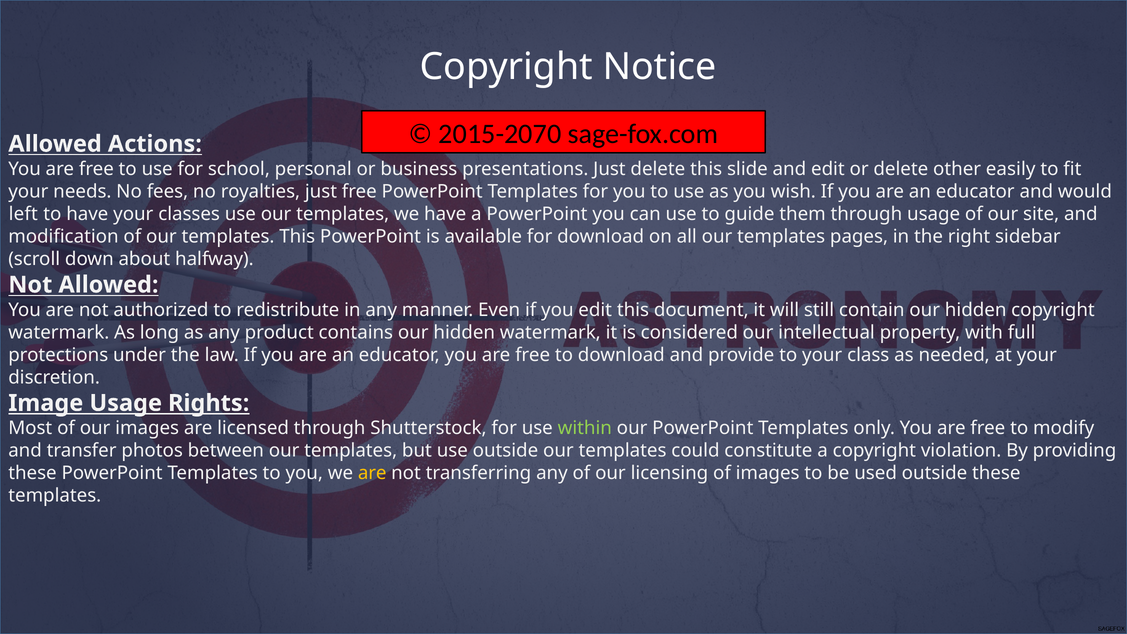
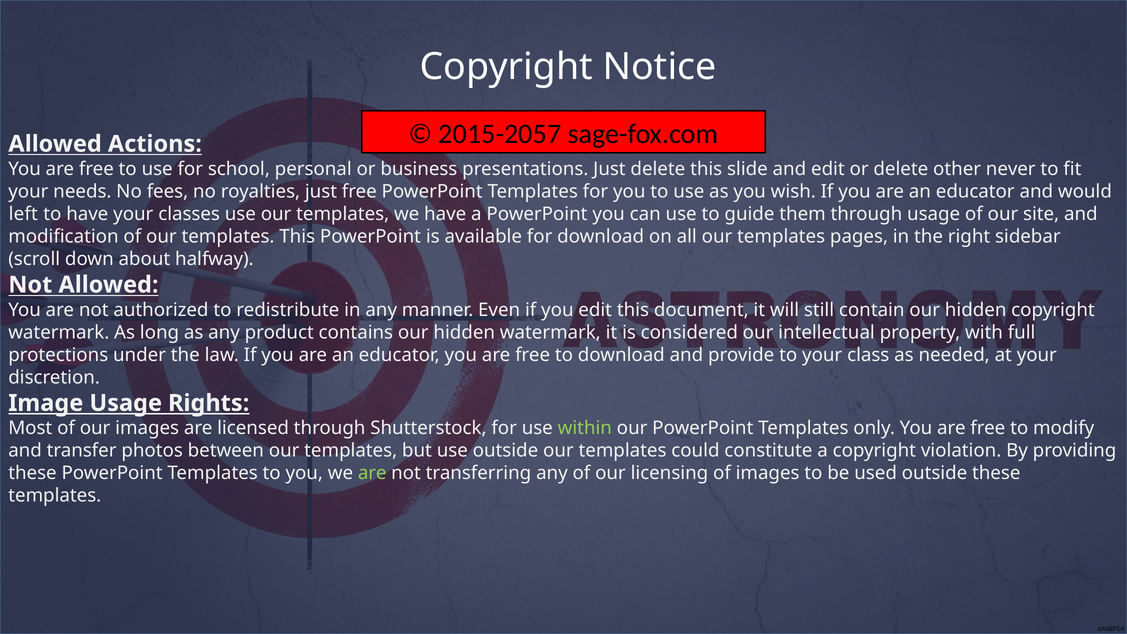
2015-2070: 2015-2070 -> 2015-2057 (500, 134)
easily: easily -> never (1011, 169)
are colour: yellow -> light green (372, 473)
